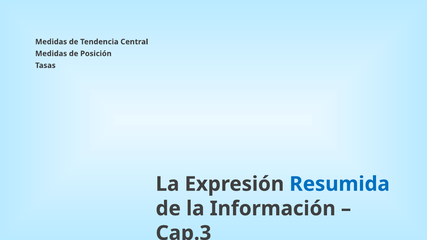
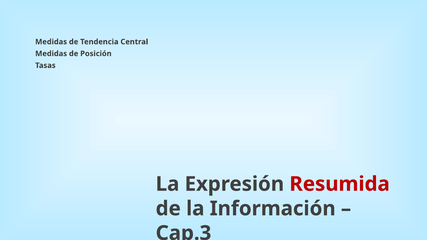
Resumida colour: blue -> red (340, 184)
